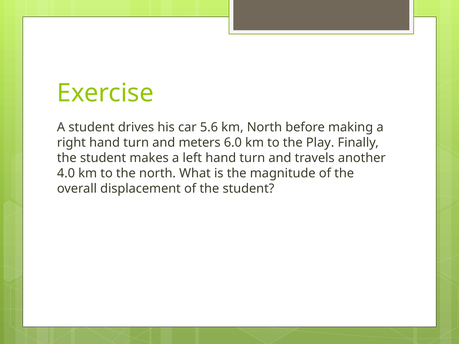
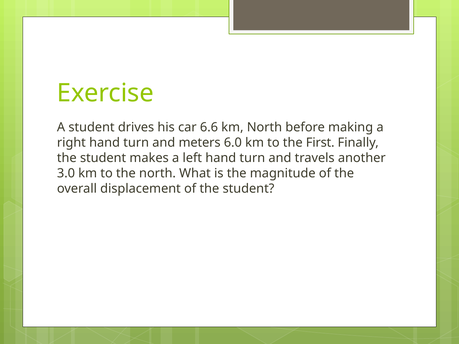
5.6: 5.6 -> 6.6 (209, 128)
Play: Play -> First (320, 143)
4.0: 4.0 -> 3.0 (66, 173)
